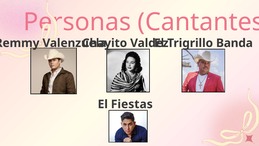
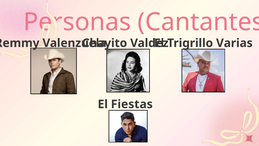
Banda: Banda -> Varias (234, 43)
